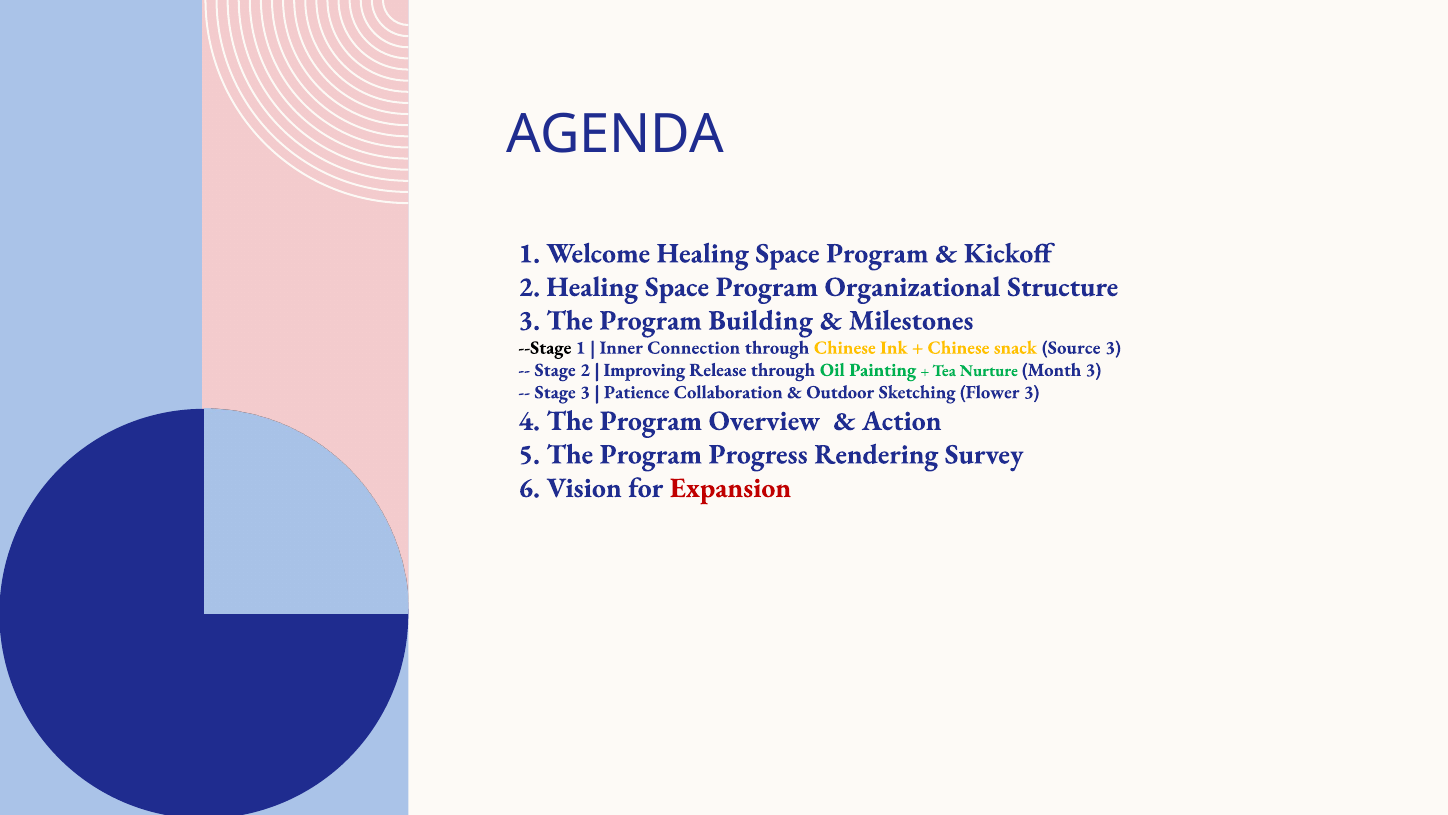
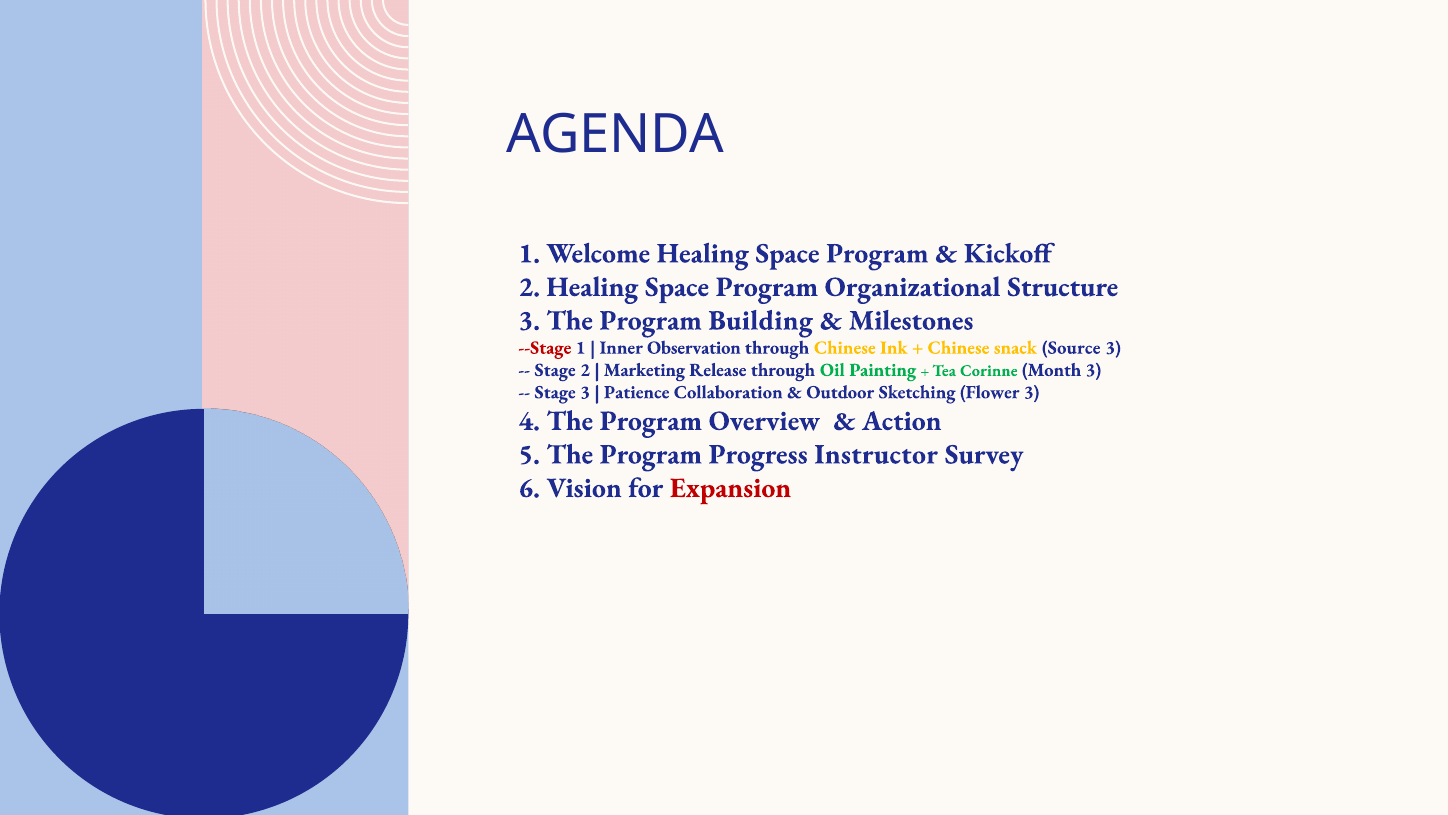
--Stage colour: black -> red (545, 347)
Connection: Connection -> Observation (694, 347)
Improving: Improving -> Marketing (644, 370)
Nurture: Nurture -> Corinne (989, 370)
Rendering: Rendering -> Instructor (876, 454)
